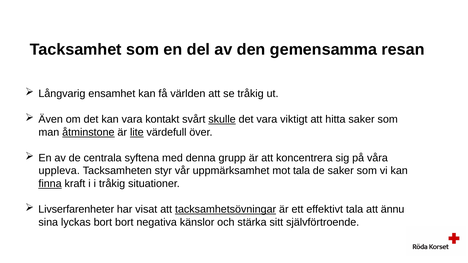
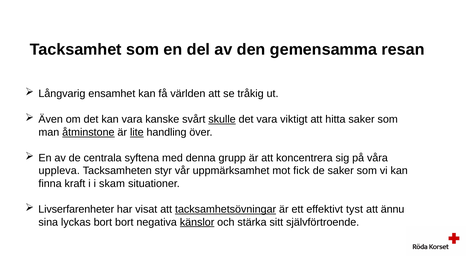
kontakt: kontakt -> kanske (162, 119)
värdefull: värdefull -> handling (167, 132)
mot tala: tala -> fick (301, 171)
finna underline: present -> none (50, 184)
i tråkig: tråkig -> skam (112, 184)
effektivt tala: tala -> tyst (354, 210)
känslor underline: none -> present (197, 222)
